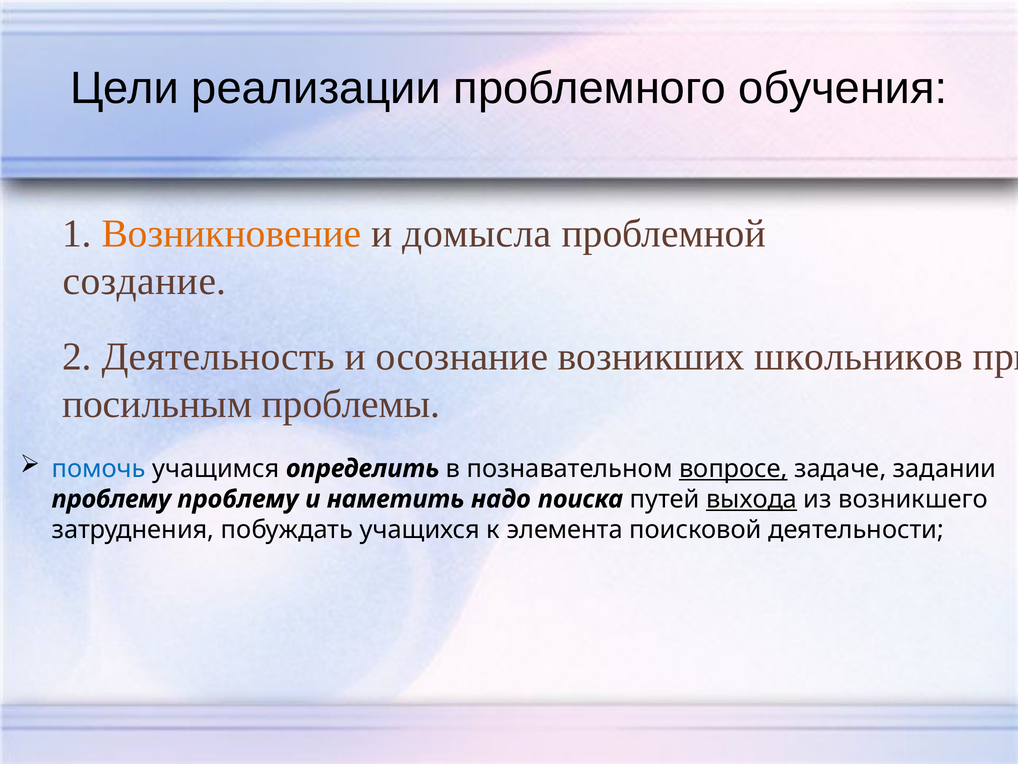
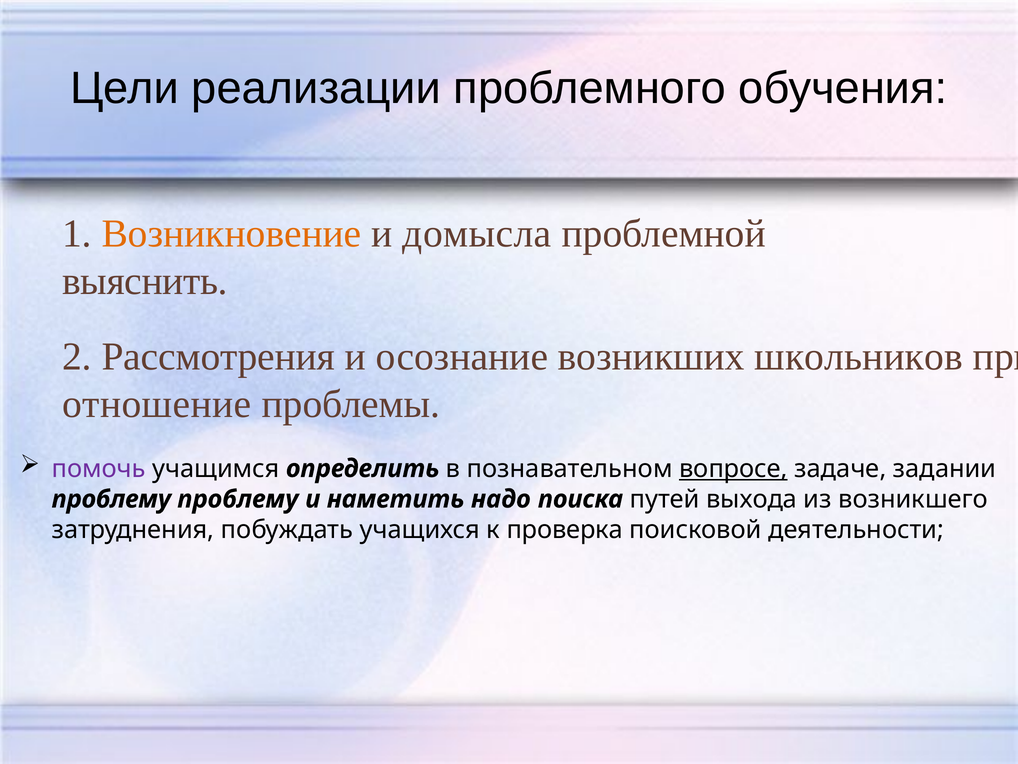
создание: создание -> выяснить (145, 281)
Деятельность: Деятельность -> Рассмотрения (218, 357)
посильным: посильным -> отношение (157, 404)
помочь colour: blue -> purple (99, 468)
выхода underline: present -> none (752, 499)
элемента: элемента -> проверка (565, 529)
